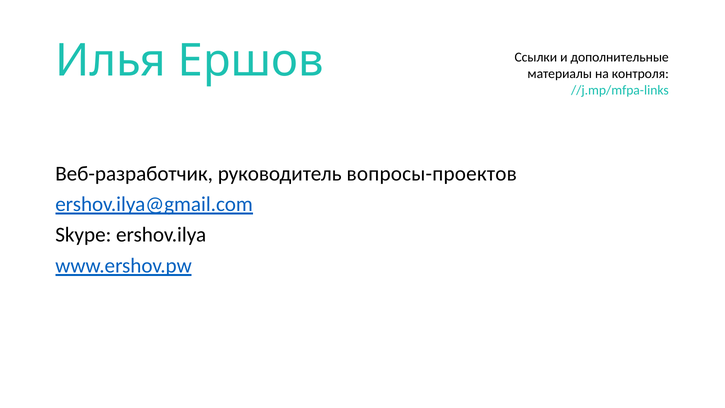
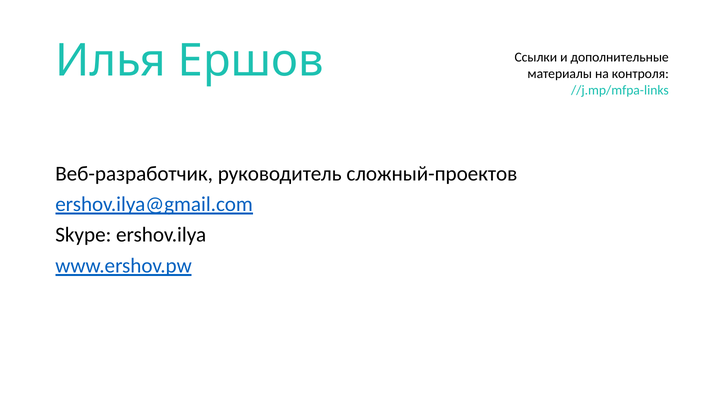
вопросы-проектов: вопросы-проектов -> сложный-проектов (432, 174)
